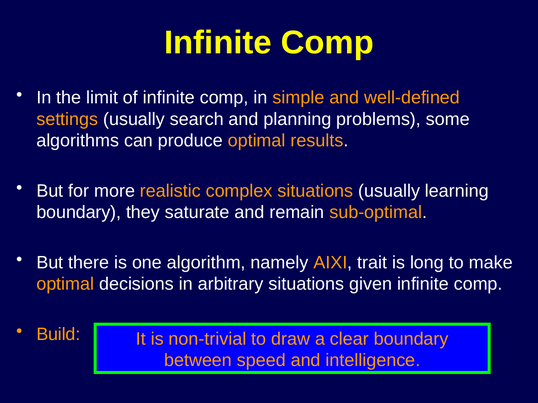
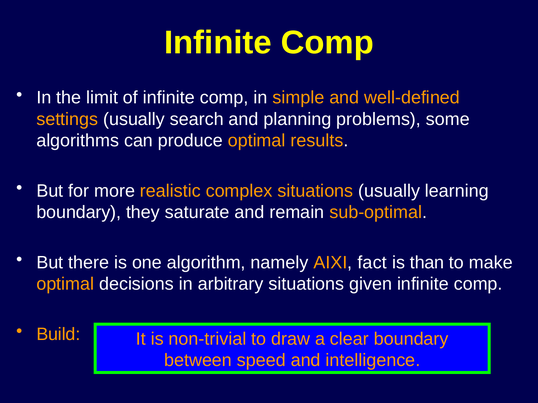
trait: trait -> fact (372, 263)
long: long -> than (427, 263)
